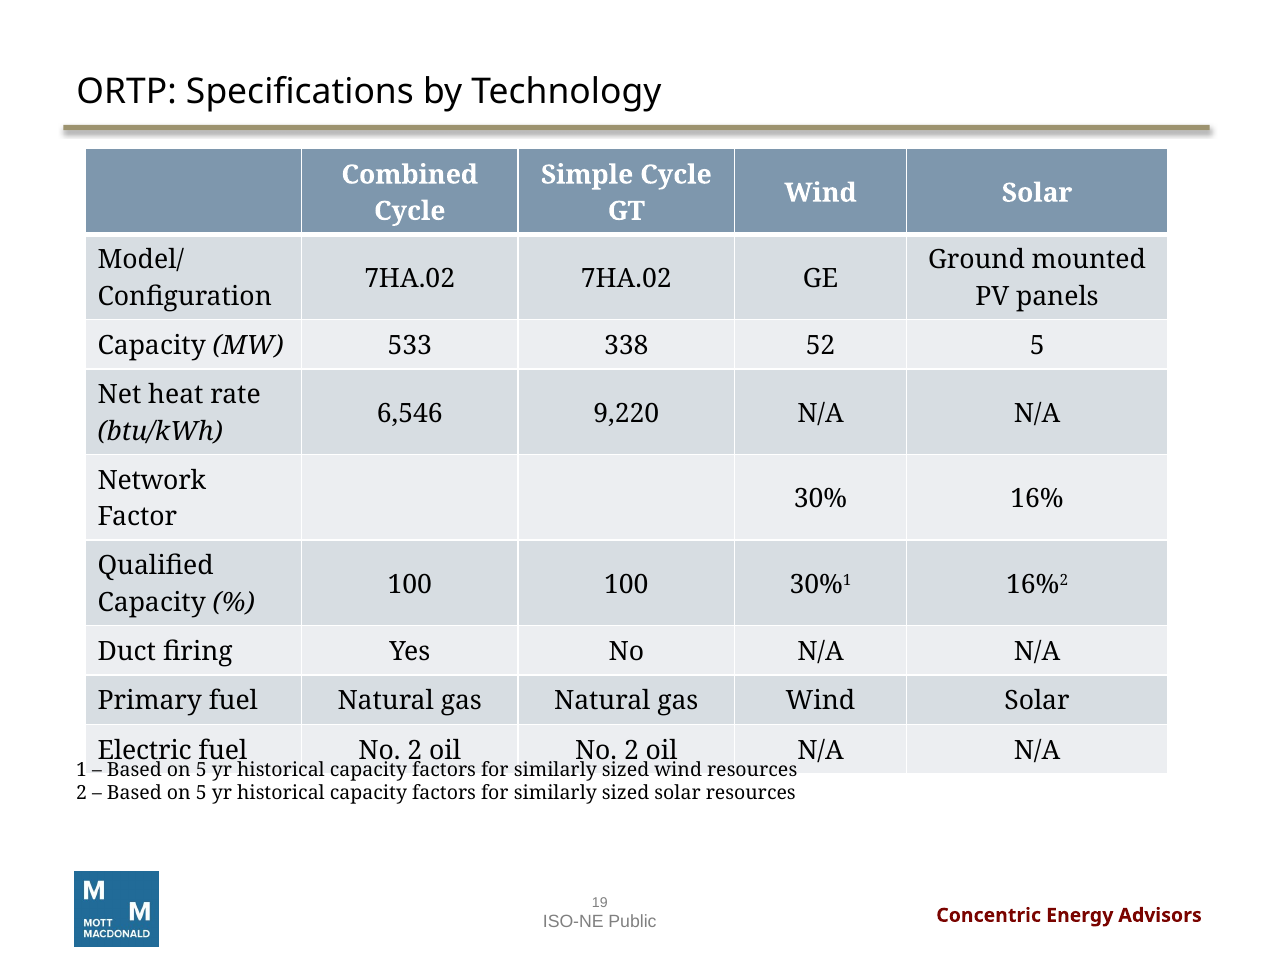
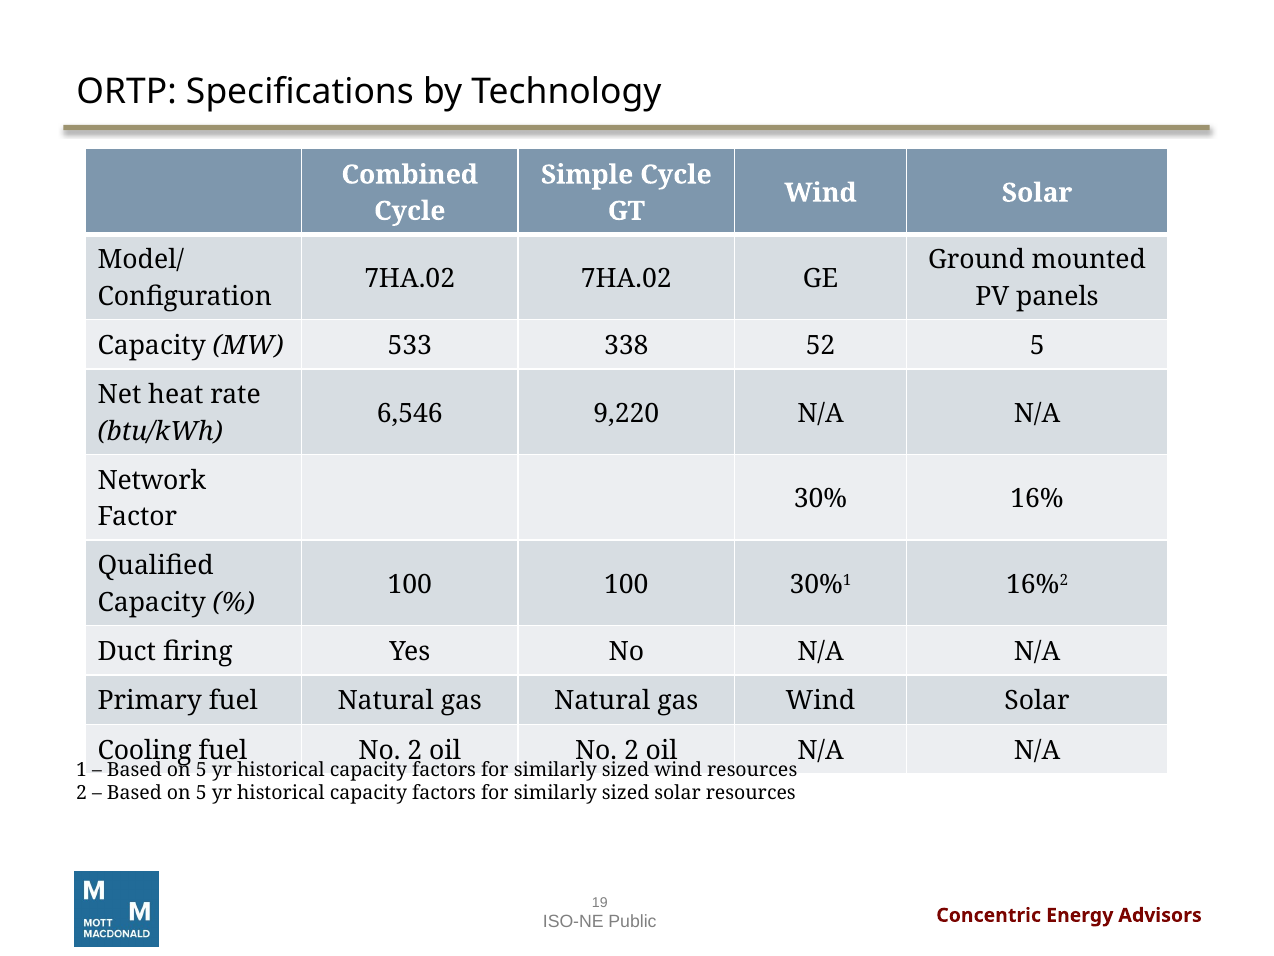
Electric: Electric -> Cooling (145, 750)
